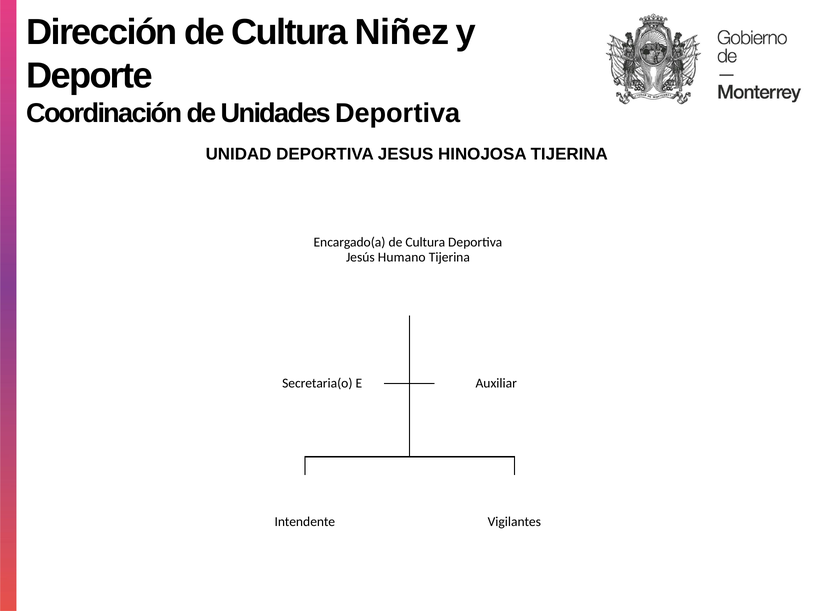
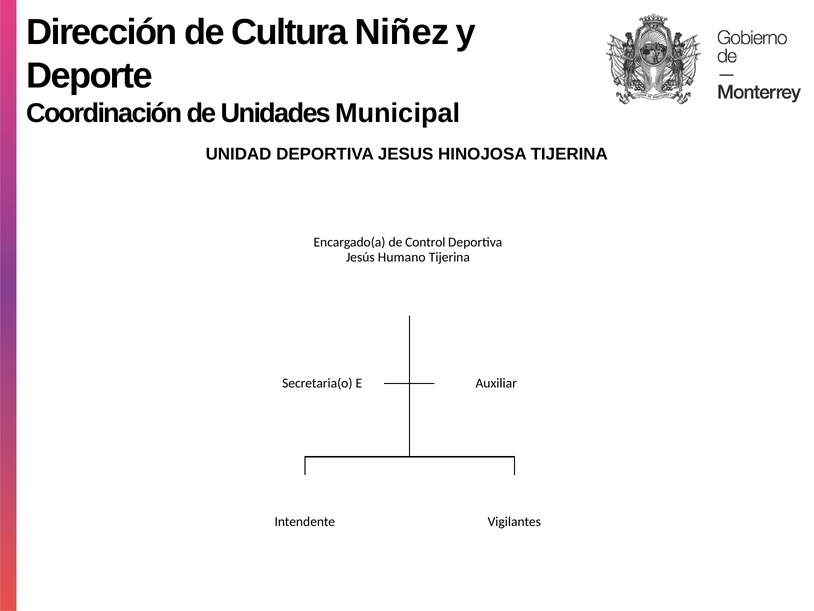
Unidades Deportiva: Deportiva -> Municipal (398, 113)
Cultura: Cultura -> Control (425, 242)
